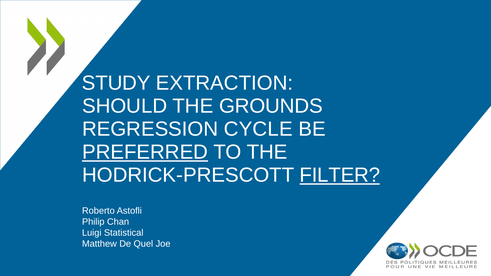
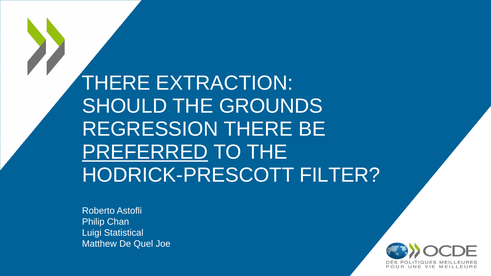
STUDY: STUDY -> THERE (116, 83)
REGRESSION CYCLE: CYCLE -> THERE (258, 129)
FILTER underline: present -> none (340, 175)
